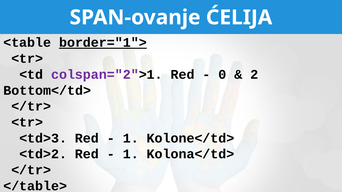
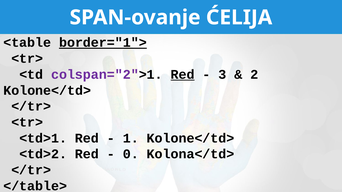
Red underline: none -> present (183, 75)
0: 0 -> 3 (222, 75)
Bottom</td>: Bottom</td> -> Kolone</td> (47, 91)
<td>3: <td>3 -> <td>1 (43, 138)
1: 1 -> 0 (131, 154)
